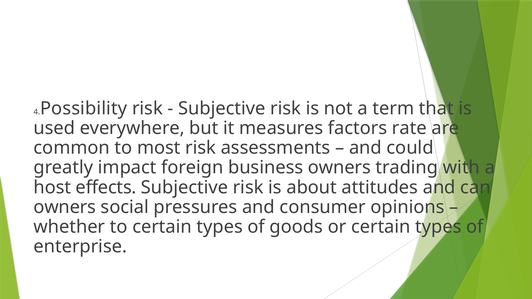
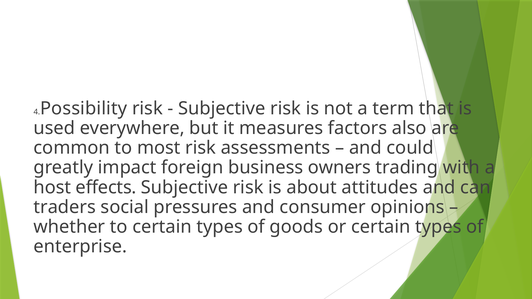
rate: rate -> also (409, 128)
owners: owners -> traders (65, 207)
